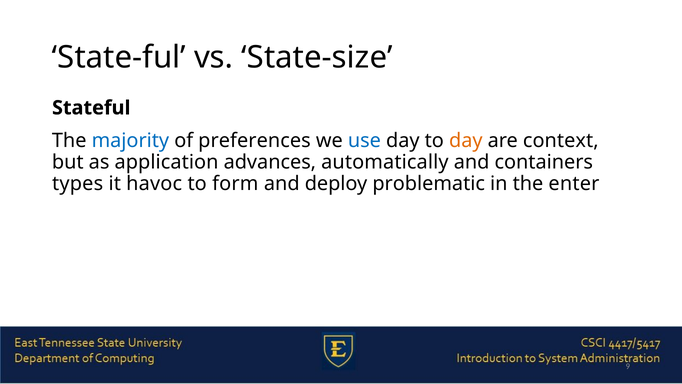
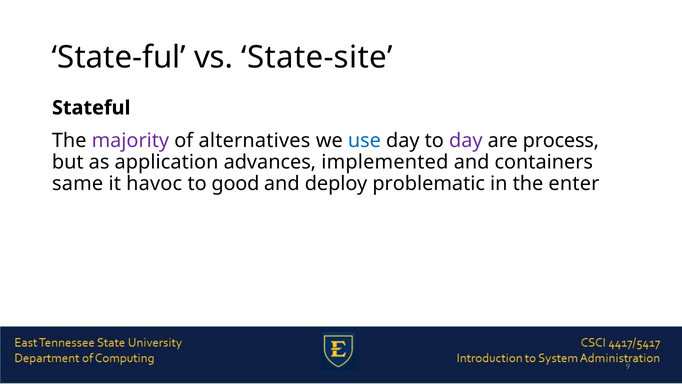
State-size: State-size -> State-site (317, 57)
majority colour: blue -> purple (130, 141)
preferences: preferences -> alternatives (254, 141)
day colour: orange -> purple (466, 141)
context: context -> process (561, 141)
automatically: automatically -> implemented (385, 162)
types: types -> same (78, 183)
form: form -> good (235, 183)
